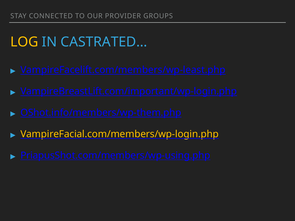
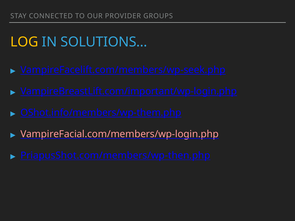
CASTRATED…: CASTRATED… -> SOLUTIONS… (104, 42)
VampireFacelift.com/members/wp-least.php: VampireFacelift.com/members/wp-least.php -> VampireFacelift.com/members/wp-seek.php (123, 70)
VampireFacial.com/members/wp-login.php colour: yellow -> pink (120, 134)
PriapusShot.com/members/wp-using.php: PriapusShot.com/members/wp-using.php -> PriapusShot.com/members/wp-then.php (115, 156)
